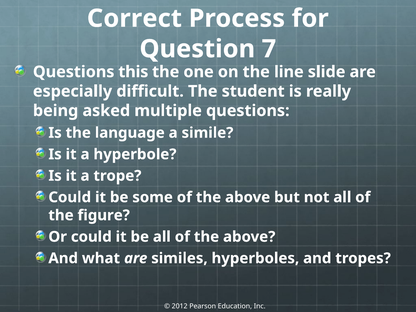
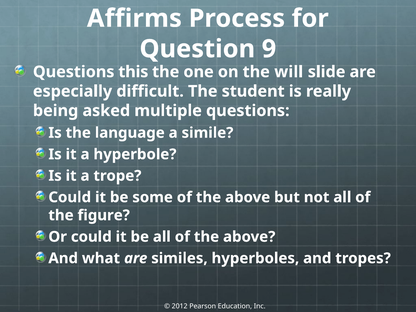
Correct: Correct -> Affirms (134, 18)
7: 7 -> 9 (269, 49)
line: line -> will (289, 72)
